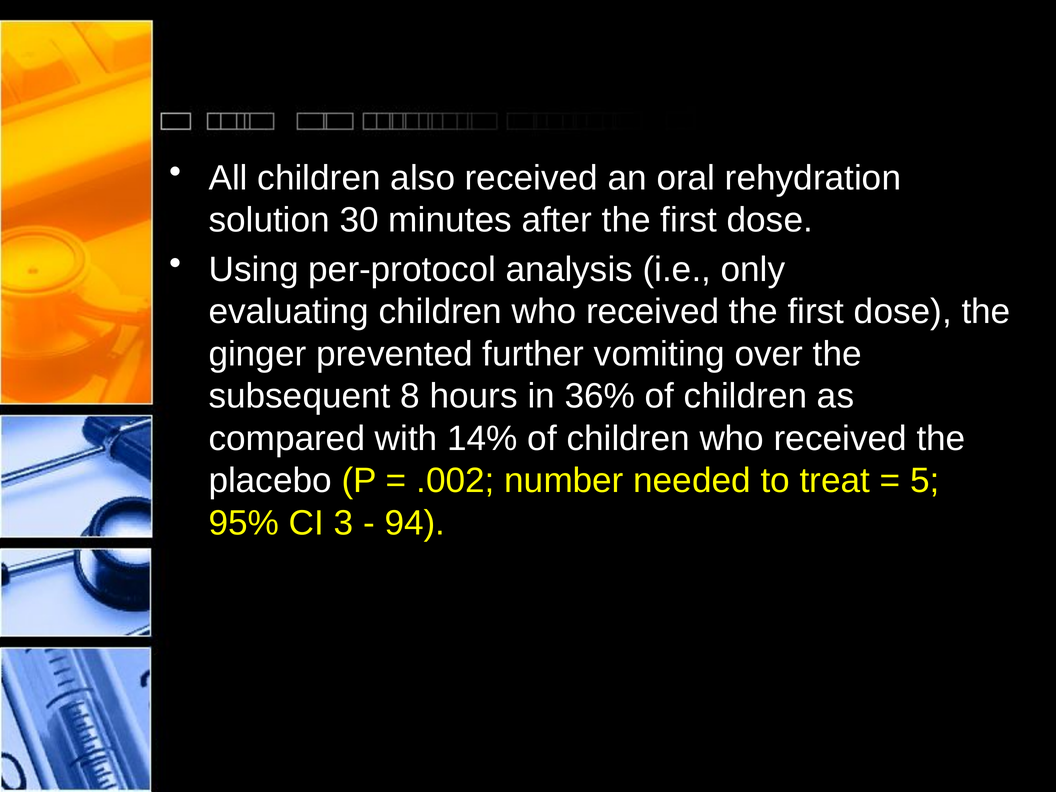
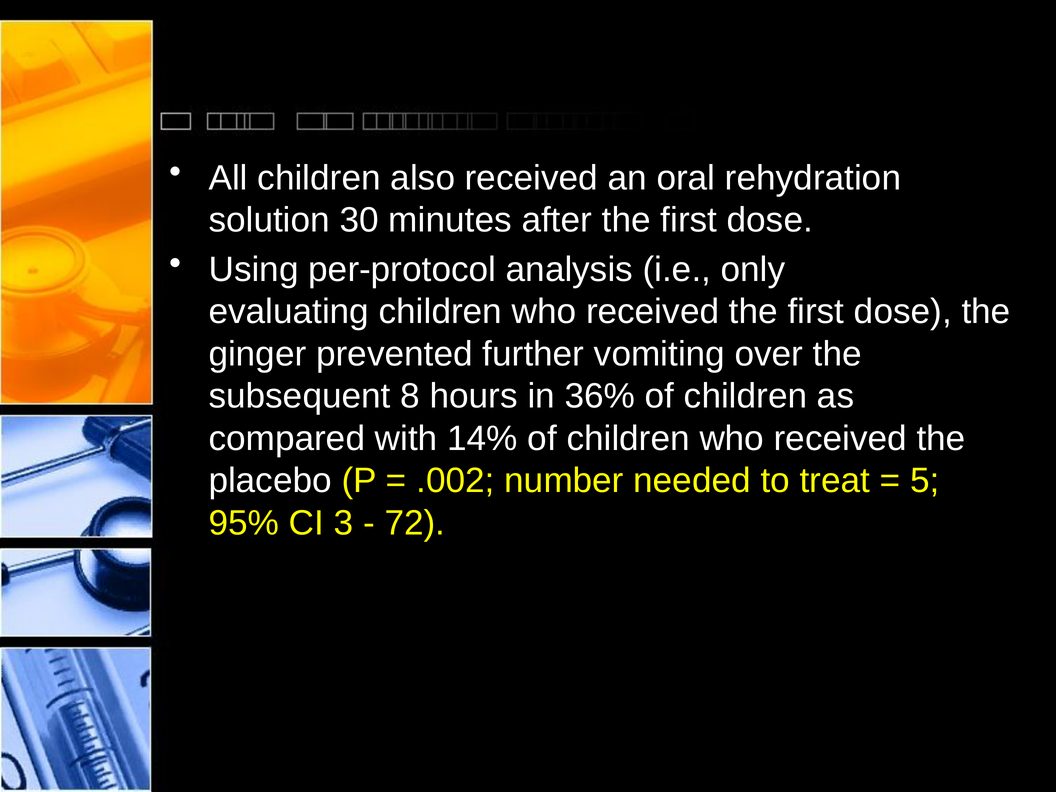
94: 94 -> 72 (415, 523)
